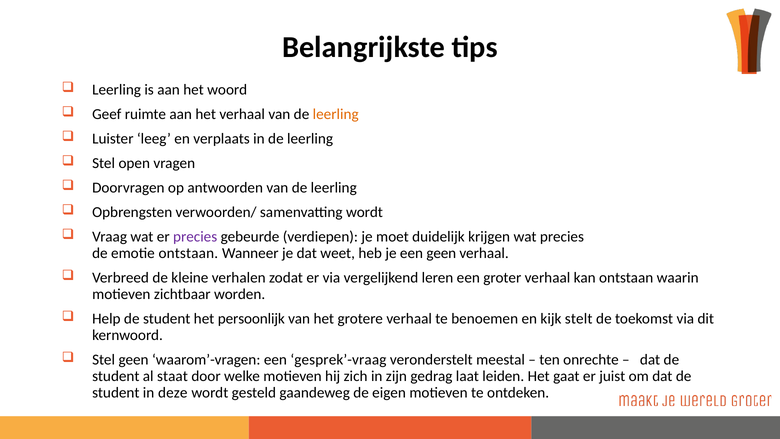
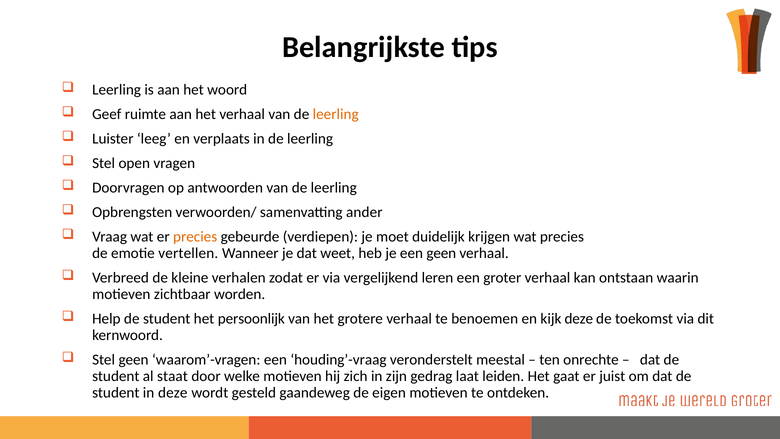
samenvatting wordt: wordt -> ander (364, 212)
precies colour: purple -> orange (195, 237)
emotie ontstaan: ontstaan -> vertellen (188, 253)
kijk stelt: stelt -> deze (579, 319)
gesprek’-vraag: gesprek’-vraag -> houding’-vraag (338, 360)
